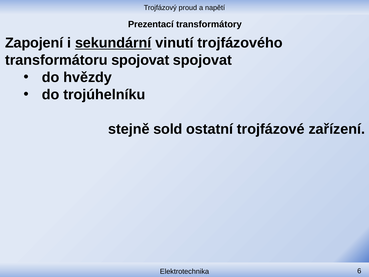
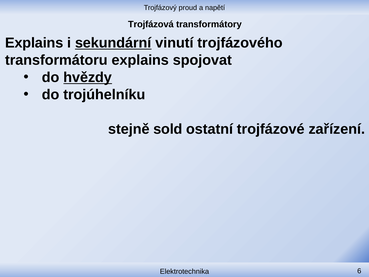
Prezentací: Prezentací -> Trojfázová (151, 24)
Zapojení: Zapojení -> Explains (34, 43)
transformátoru spojovat: spojovat -> explains (140, 60)
hvězdy underline: none -> present (88, 77)
